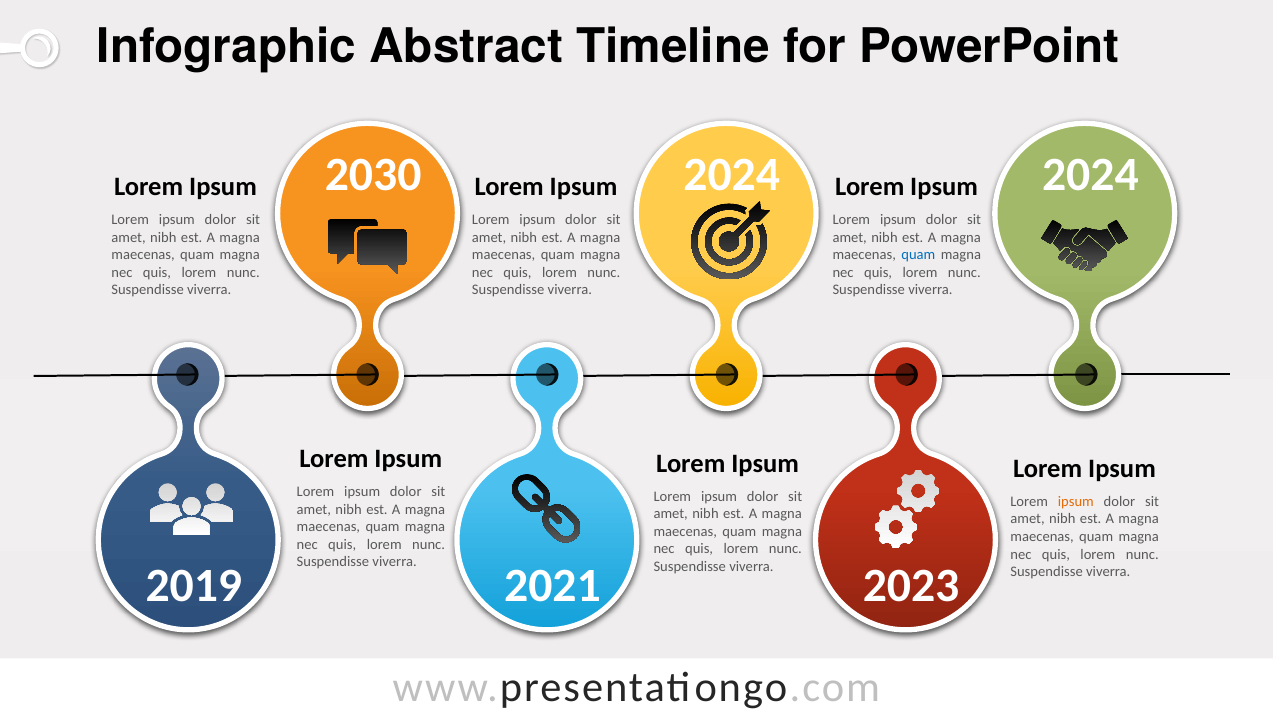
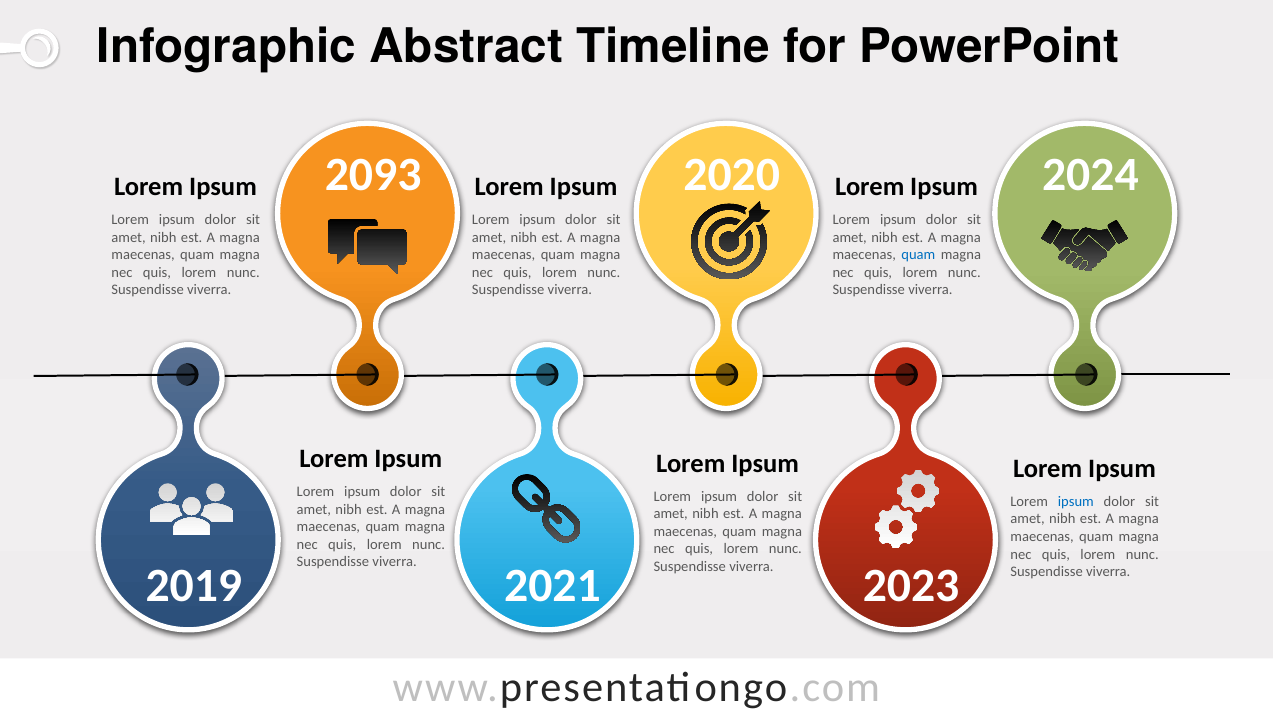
2030: 2030 -> 2093 (373, 174)
2024: 2024 -> 2020 (732, 174)
ipsum colour: orange -> blue (1076, 502)
